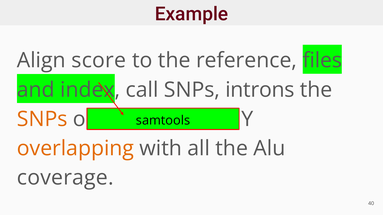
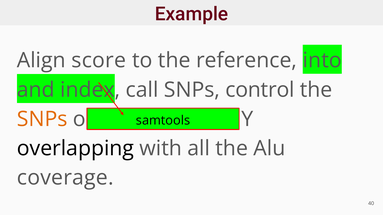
files: files -> into (322, 61)
introns: introns -> control (260, 90)
overlapping colour: orange -> black (75, 149)
